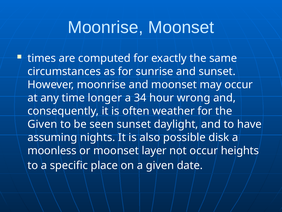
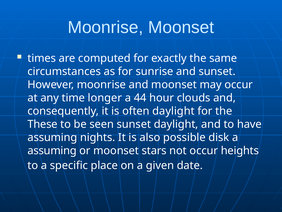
34: 34 -> 44 (140, 98)
wrong: wrong -> clouds (194, 98)
often weather: weather -> daylight (173, 111)
Given: Given -> These (43, 124)
moonless: moonless -> assuming (52, 150)
layer: layer -> stars (154, 150)
